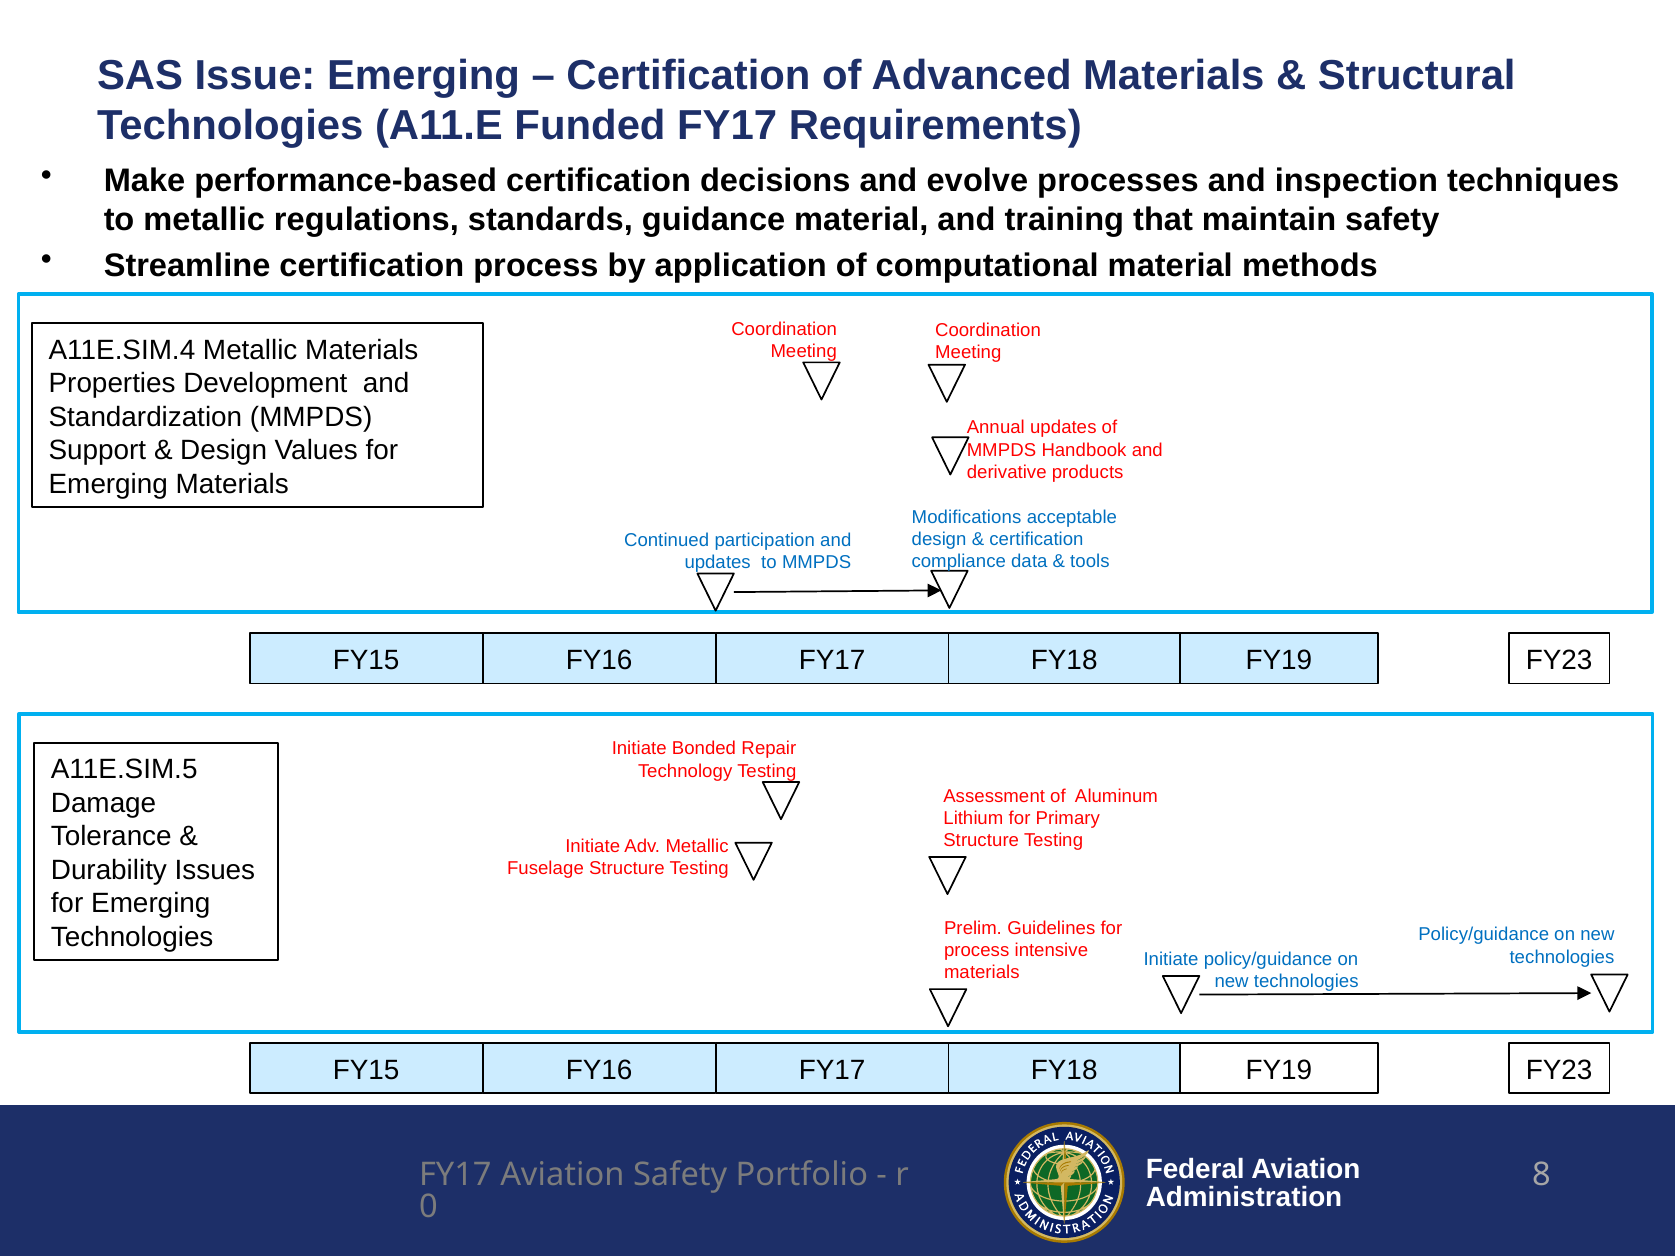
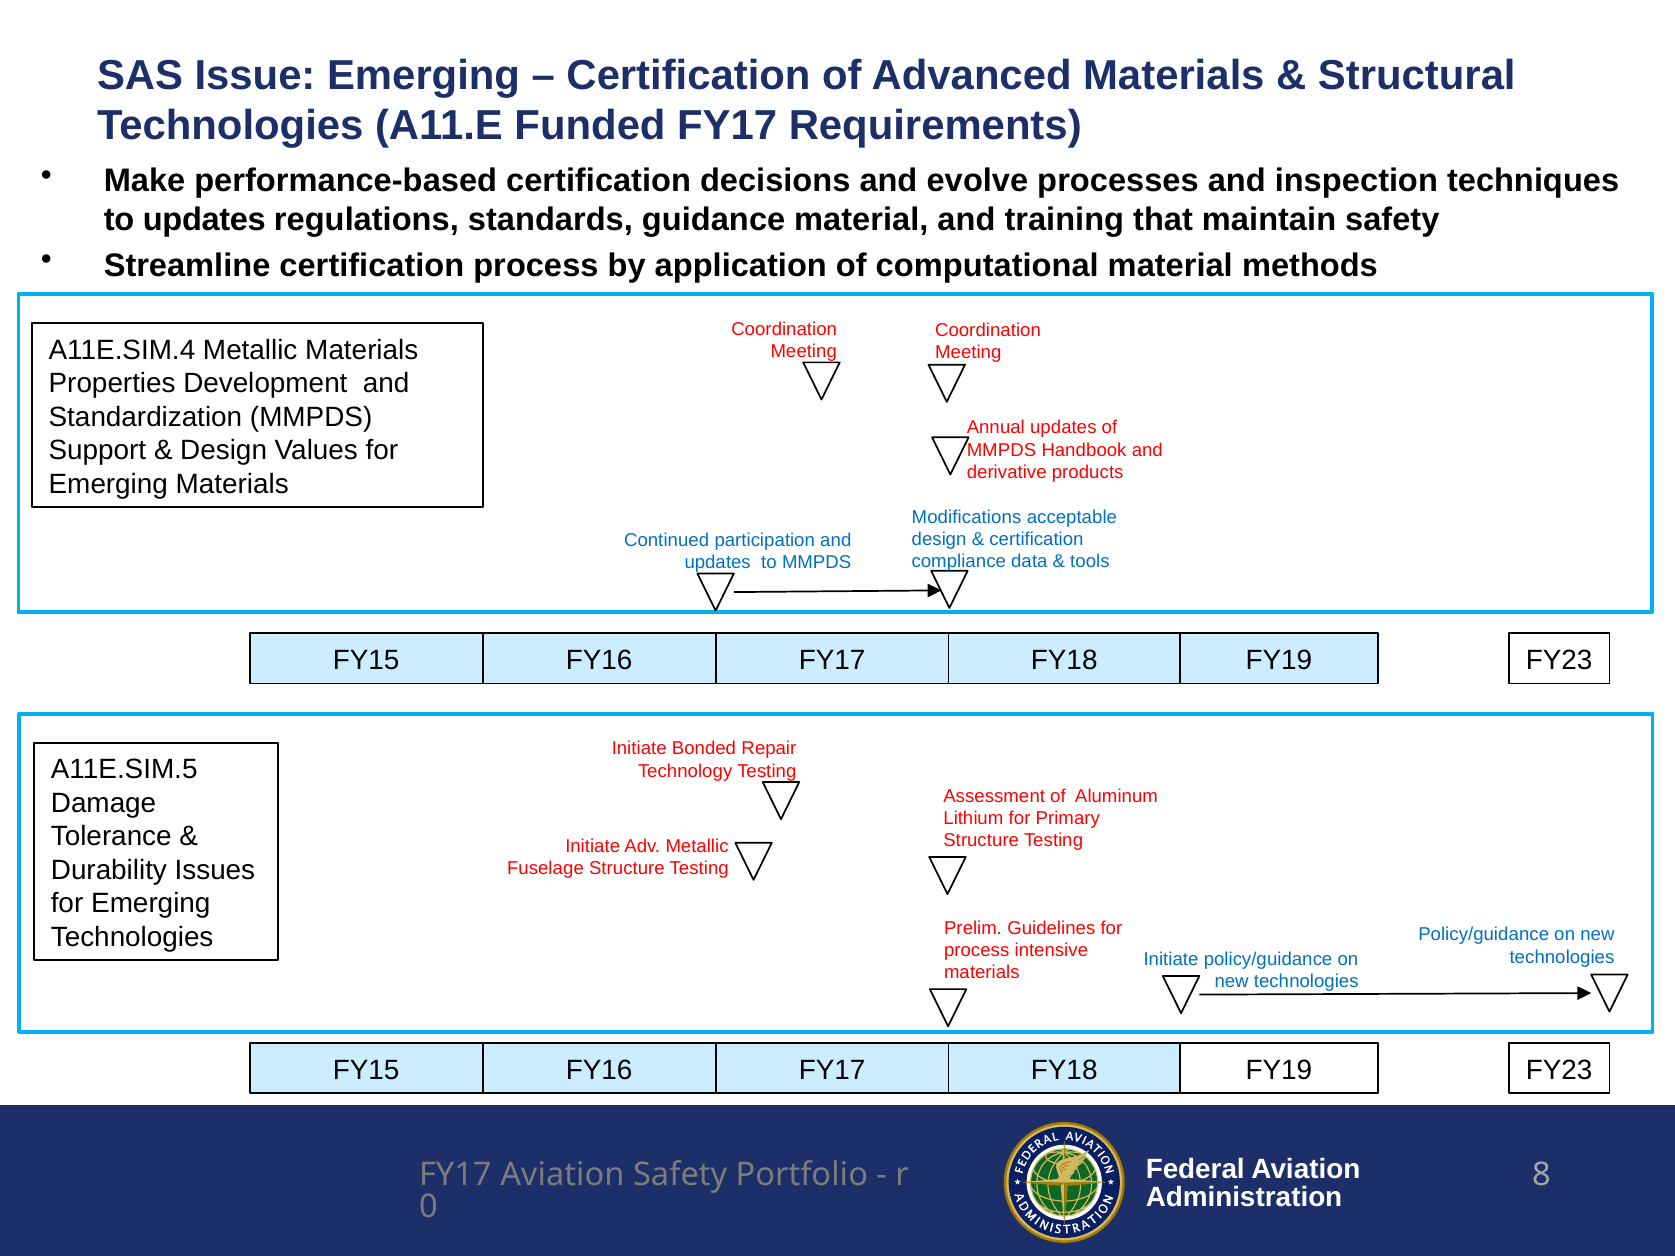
to metallic: metallic -> updates (204, 220)
